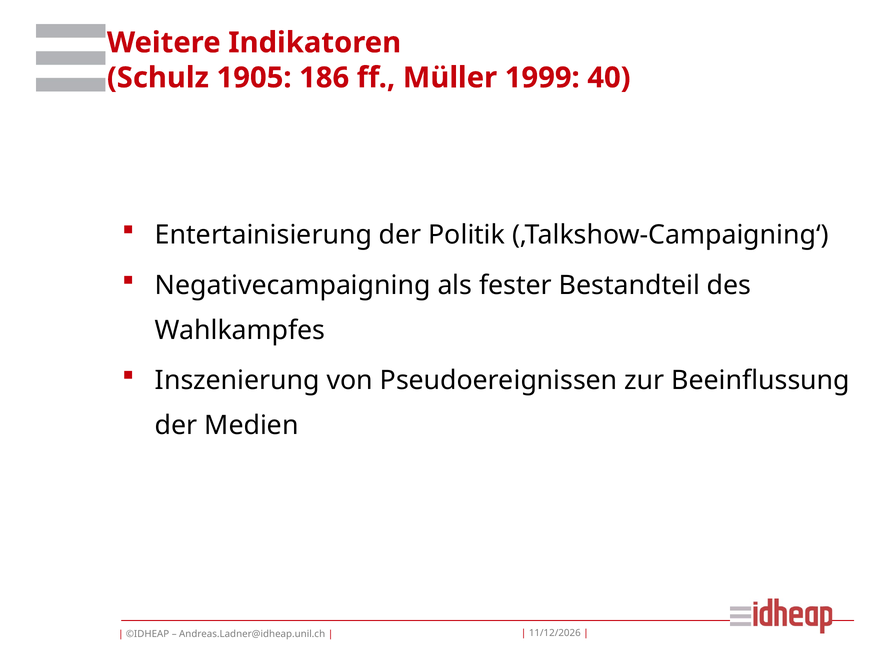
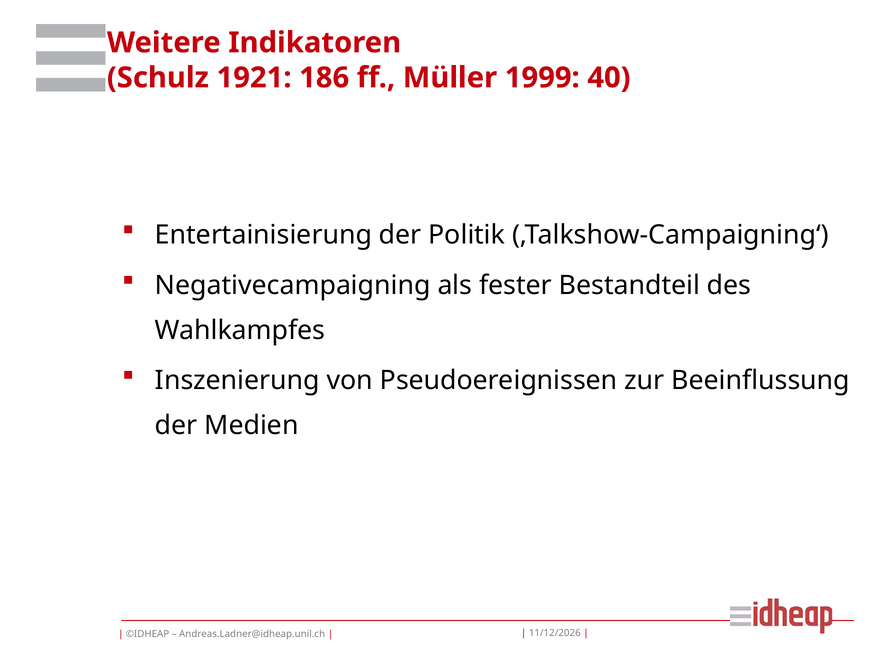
1905: 1905 -> 1921 (254, 78)
